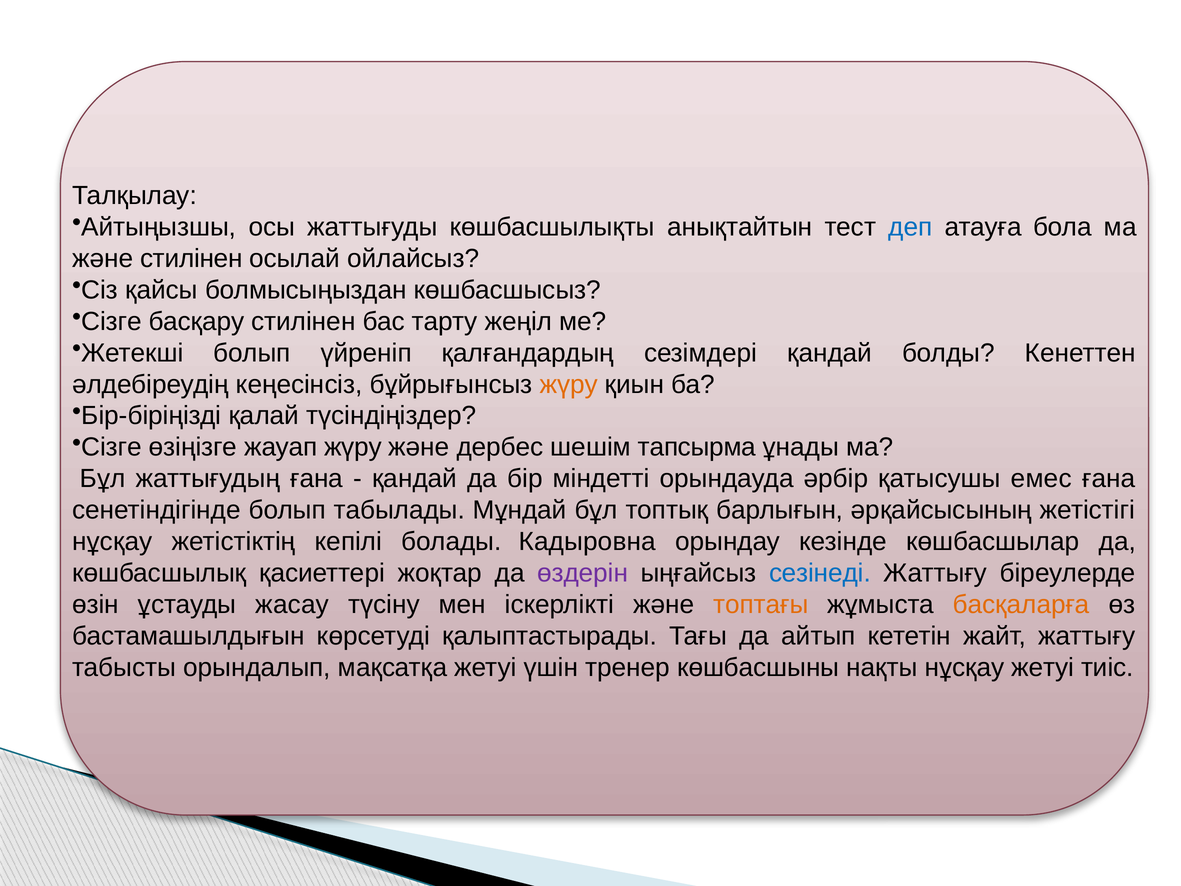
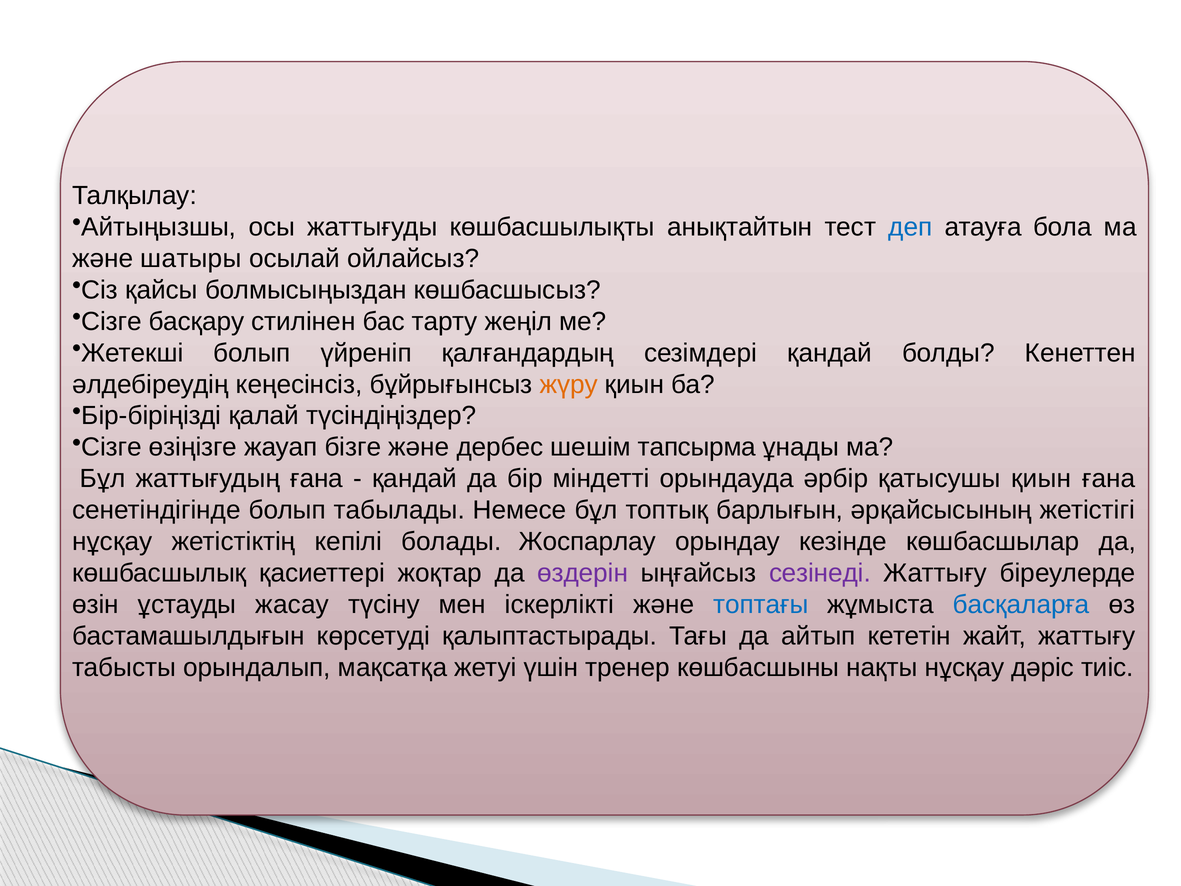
және стилінен: стилінен -> шатыры (191, 258)
жауап жүру: жүру -> бізге (353, 447)
қатысушы емес: емес -> қиын (1041, 479)
Мұндай: Мұндай -> Немесе (520, 510)
Кадыровна: Кадыровна -> Жоспaрлaу (587, 542)
сезінеді colour: blue -> purple (820, 573)
топтағы colour: orange -> blue (761, 605)
басқаларға colour: orange -> blue (1021, 605)
нұсқау жетуі: жетуі -> дәріс (1043, 668)
